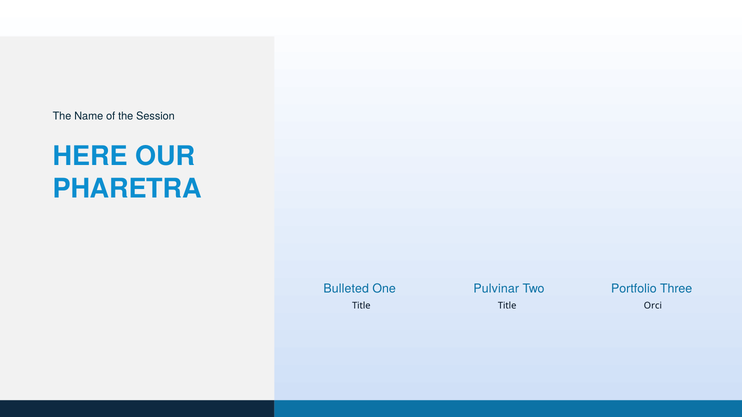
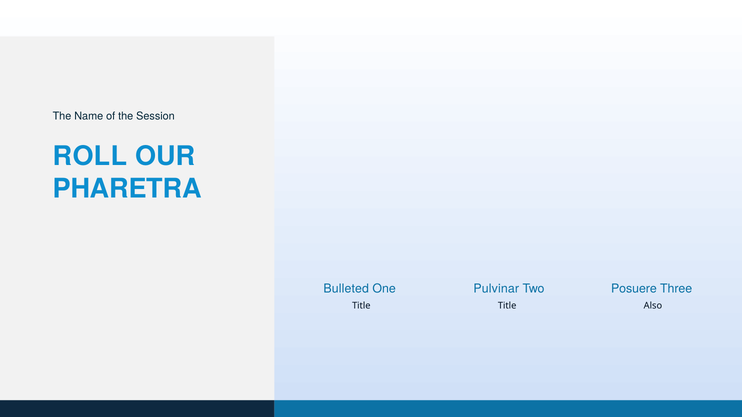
HERE: HERE -> ROLL (90, 157)
Portfolio: Portfolio -> Posuere (634, 289)
Orci: Orci -> Also (653, 306)
